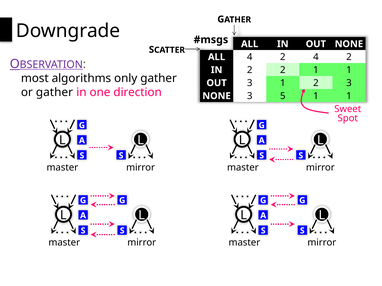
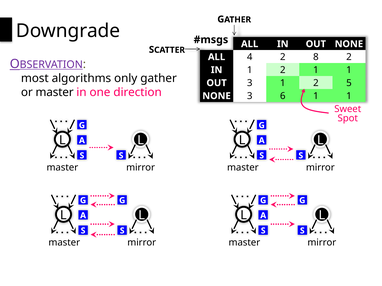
2 4: 4 -> 8 (316, 57)
2: 2 -> 1 (250, 70)
2 3: 3 -> 5 (349, 83)
or gather: gather -> master (55, 93)
5: 5 -> 6 (283, 96)
